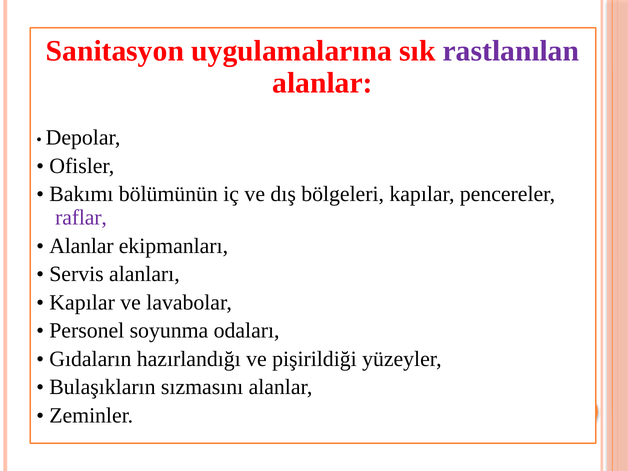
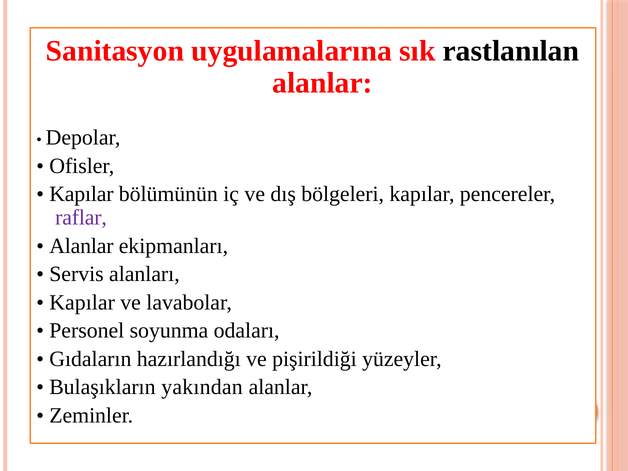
rastlanılan colour: purple -> black (511, 51)
Bakımı: Bakımı -> Kapılar (81, 194)
sızmasını: sızmasını -> yakından (202, 387)
